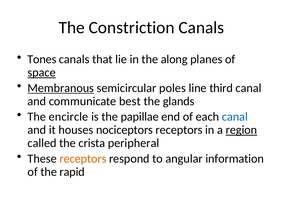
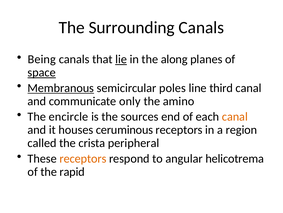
Constriction: Constriction -> Surrounding (132, 27)
Tones: Tones -> Being (42, 59)
lie underline: none -> present (121, 59)
best: best -> only (130, 101)
glands: glands -> amino (179, 101)
papillae: papillae -> sources (140, 116)
canal colour: blue -> orange (235, 116)
nociceptors: nociceptors -> ceruminous (125, 129)
region underline: present -> none (241, 129)
information: information -> helicotrema (235, 158)
